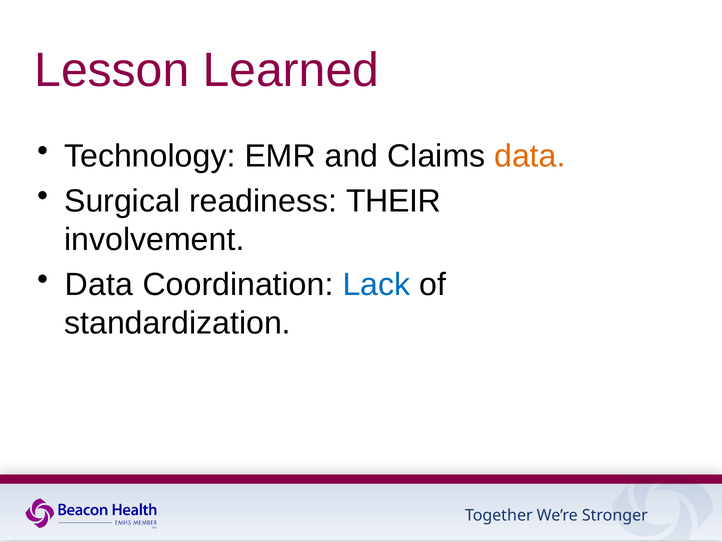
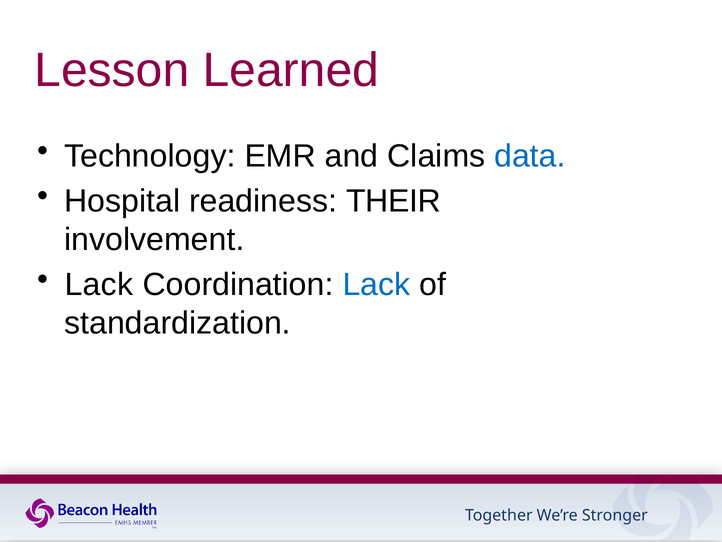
data colour: orange -> blue (530, 156)
Surgical: Surgical -> Hospital (122, 201)
Data: Data -> Lack (99, 284)
